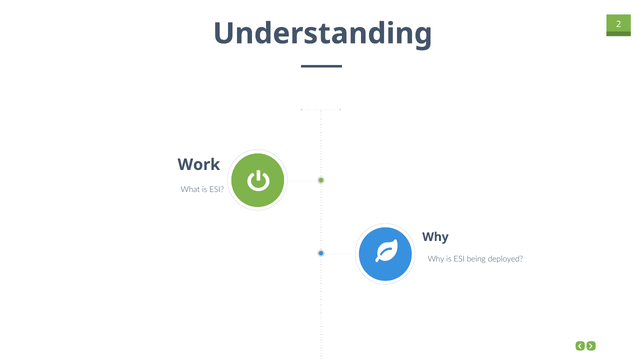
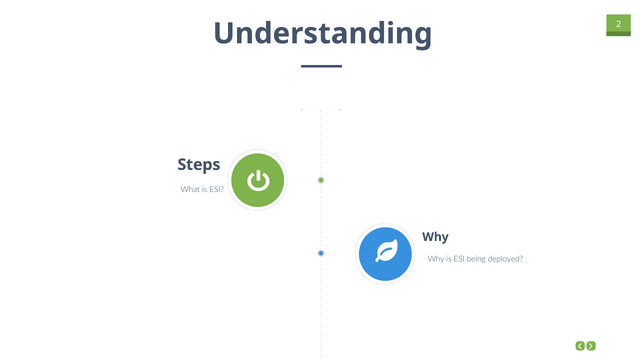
Work: Work -> Steps (199, 165)
